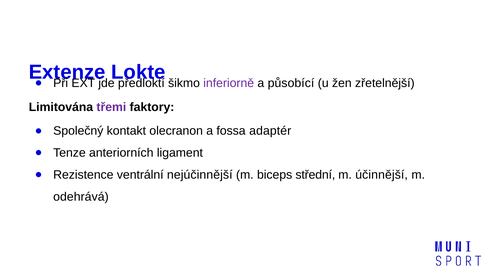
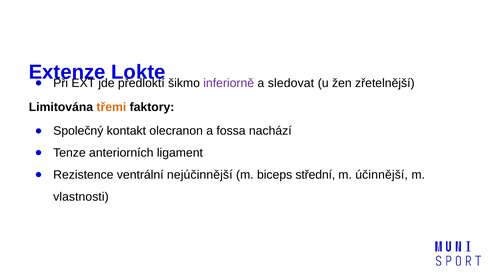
působící: působící -> sledovat (291, 83)
třemi colour: purple -> orange (111, 107)
adaptér: adaptér -> nachází (270, 131)
odehrává: odehrává -> vlastnosti (81, 197)
